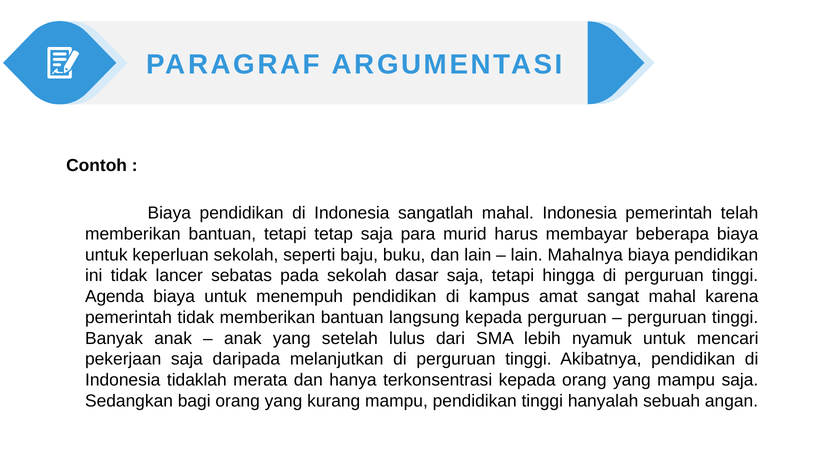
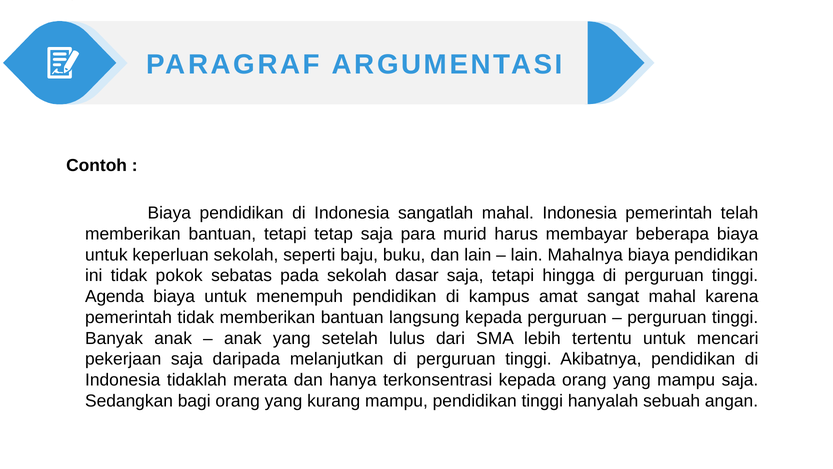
lancer: lancer -> pokok (179, 275)
nyamuk: nyamuk -> tertentu (602, 338)
